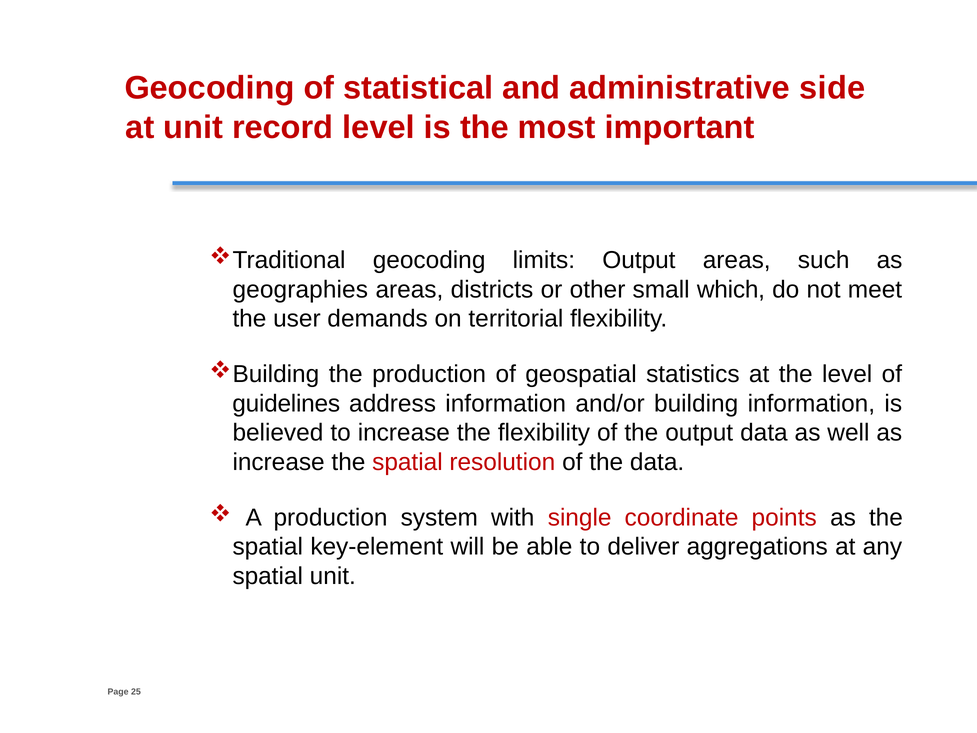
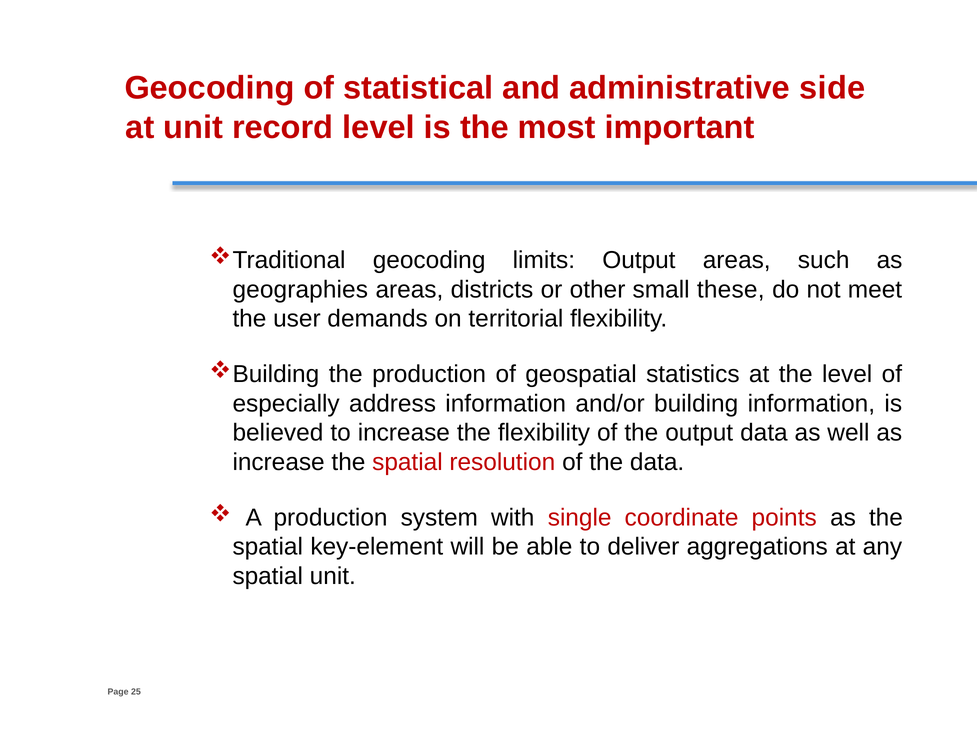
which: which -> these (731, 289)
guidelines: guidelines -> especially (286, 403)
